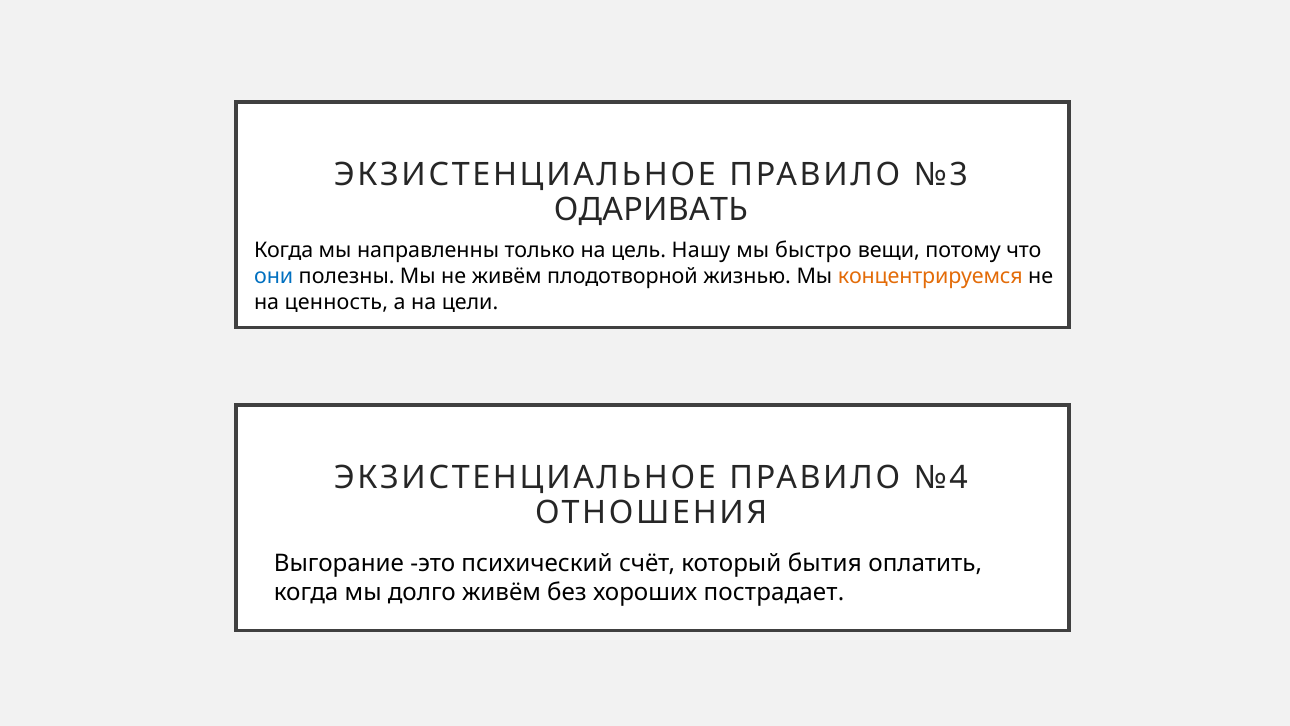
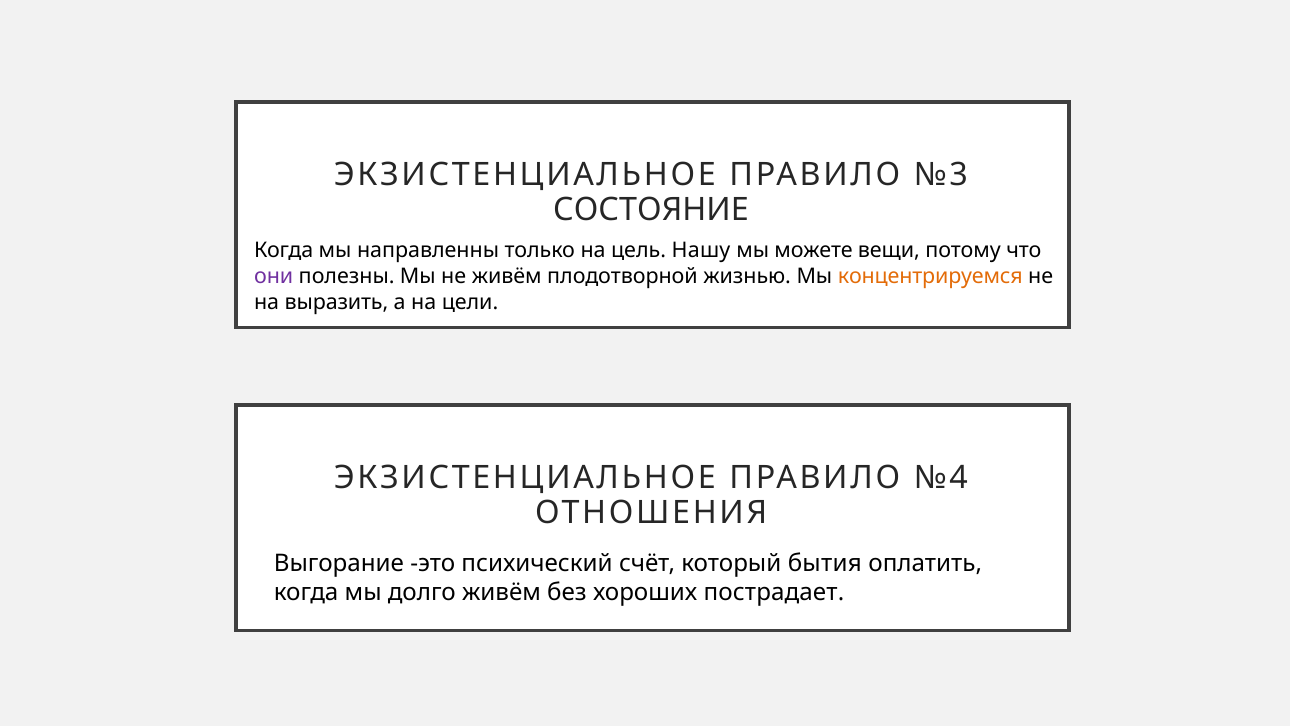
ОДАРИВАТЬ: ОДАРИВАТЬ -> СОСТОЯНИЕ (651, 209)
быстро: быстро -> можете (814, 250)
они colour: blue -> purple (274, 276)
ценность: ценность -> выразить (337, 302)
